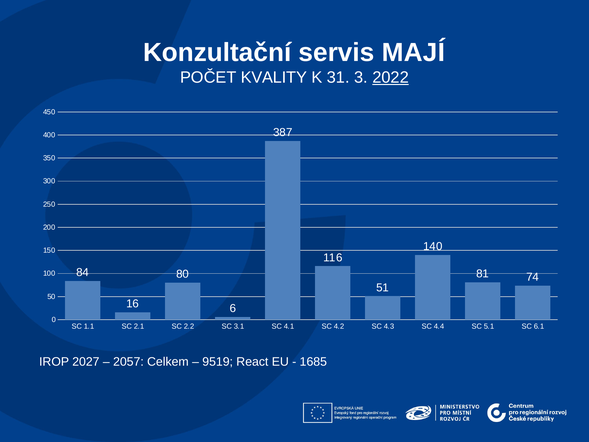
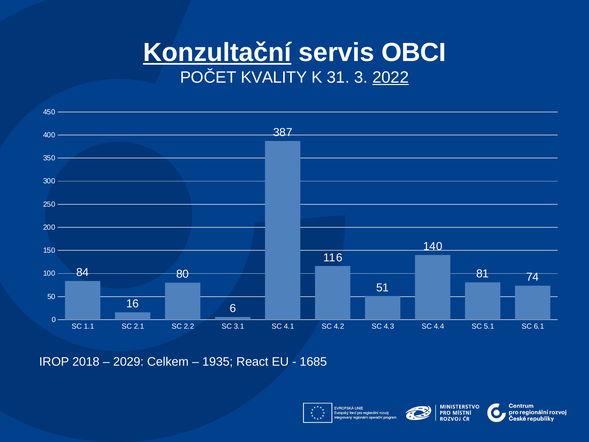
Konzultační underline: none -> present (217, 52)
MAJÍ: MAJÍ -> OBCI (414, 52)
2027: 2027 -> 2018 (86, 362)
2057: 2057 -> 2029 (128, 362)
9519: 9519 -> 1935 (218, 362)
